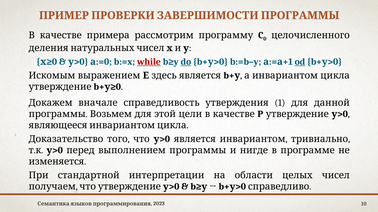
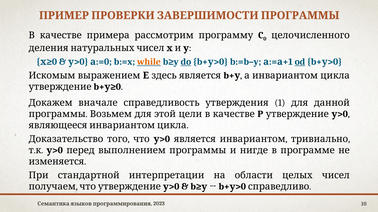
while colour: red -> orange (149, 62)
